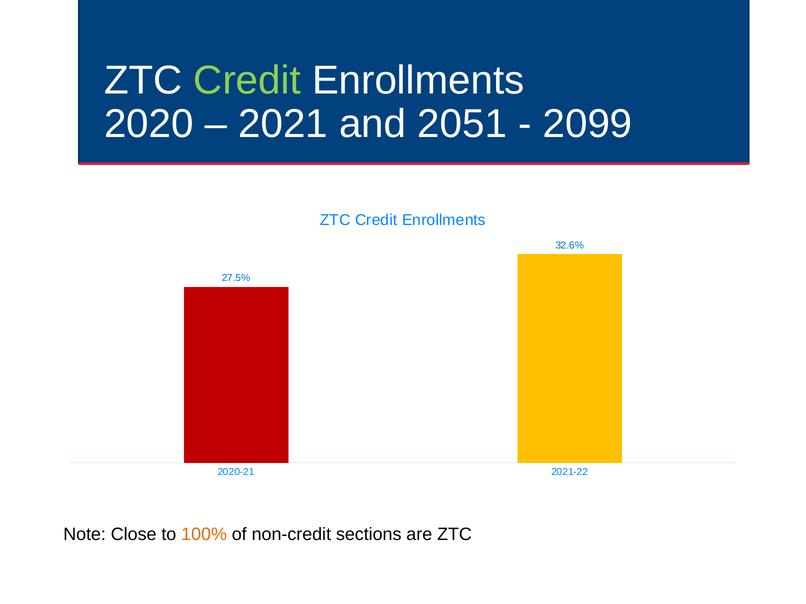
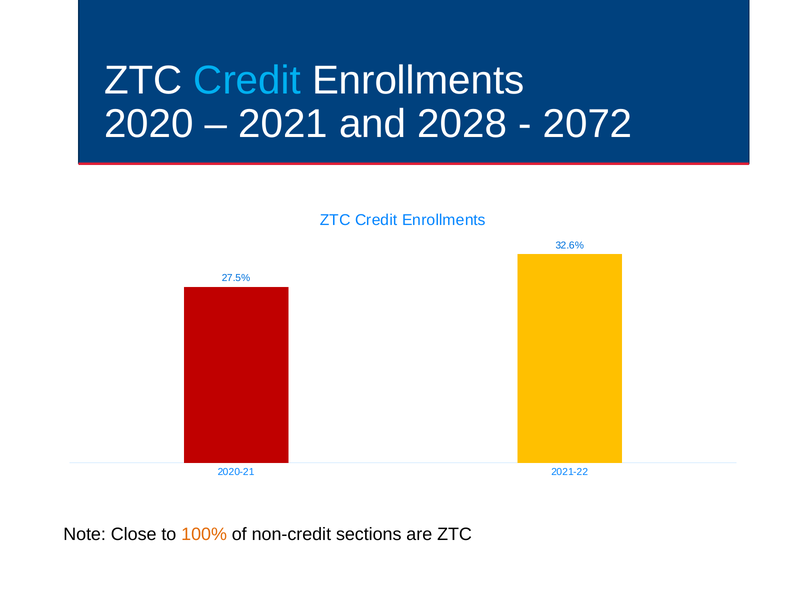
Credit colour: light green -> light blue (247, 80)
2051: 2051 -> 2028 (462, 124)
2099: 2099 -> 2072 (588, 124)
